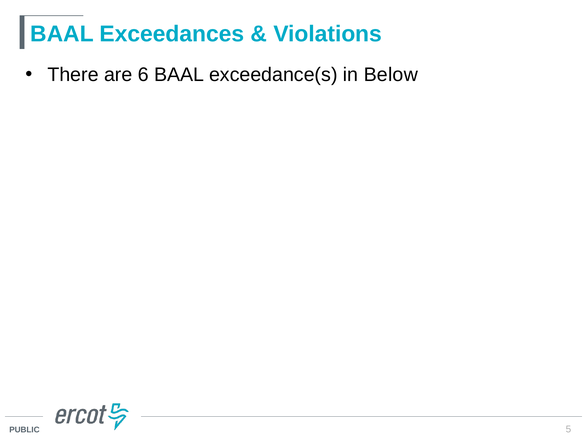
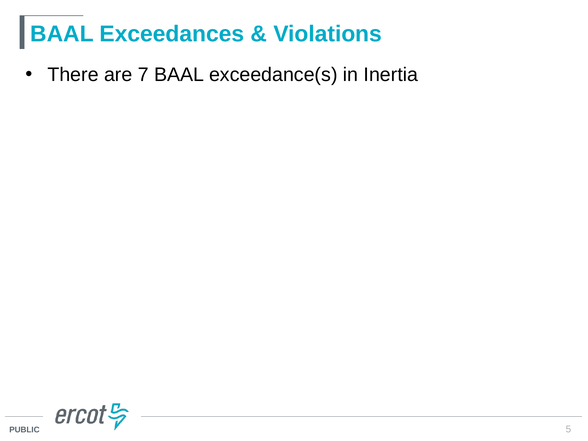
6: 6 -> 7 (143, 75)
Below: Below -> Inertia (391, 75)
